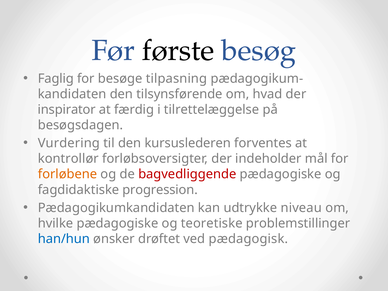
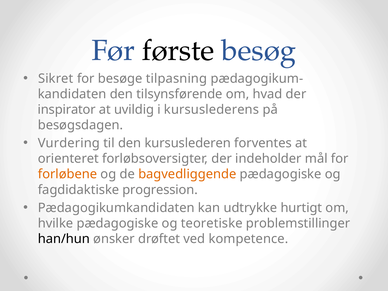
Faglig: Faglig -> Sikret (56, 79)
færdig: færdig -> uvildig (134, 110)
tilrettelæggelse: tilrettelæggelse -> kursuslederens (212, 110)
kontrollør: kontrollør -> orienteret (68, 159)
bagvedliggende colour: red -> orange (187, 174)
niveau: niveau -> hurtigt (301, 208)
han/hun colour: blue -> black (64, 239)
pædagogisk: pædagogisk -> kompetence (248, 239)
